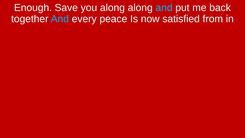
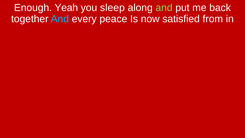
Save: Save -> Yeah (66, 8)
you along: along -> sleep (112, 8)
and colour: light blue -> light green (164, 8)
